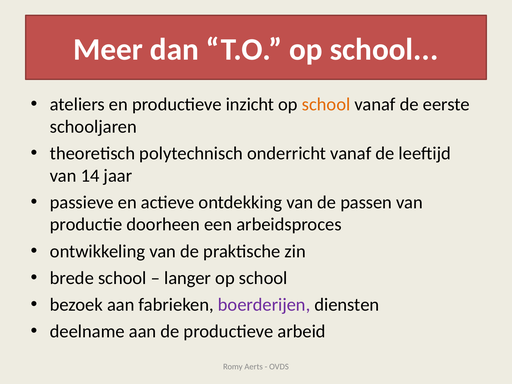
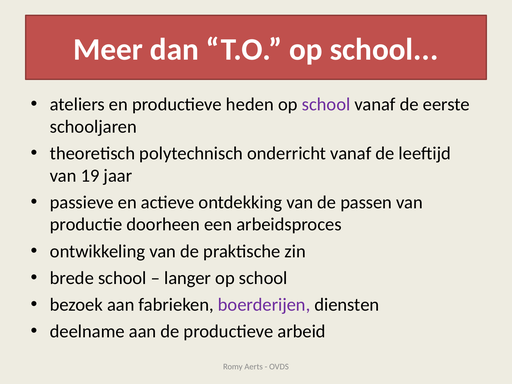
inzicht: inzicht -> heden (250, 105)
school colour: orange -> purple (326, 105)
14: 14 -> 19 (90, 176)
